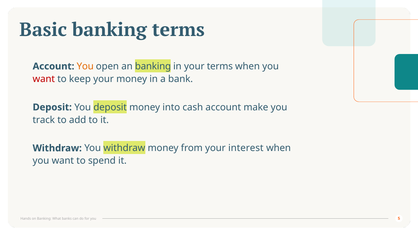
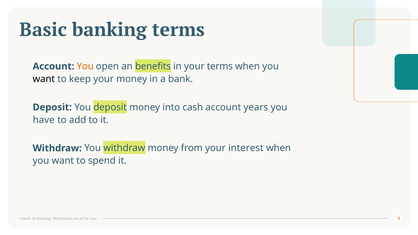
an banking: banking -> benefits (153, 66)
want colour: red -> black (44, 79)
make: make -> years (256, 107)
track: track -> have (44, 120)
